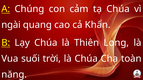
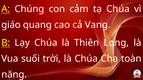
ngài: ngài -> giáo (11, 25)
Khẩn: Khẩn -> Vang (98, 25)
